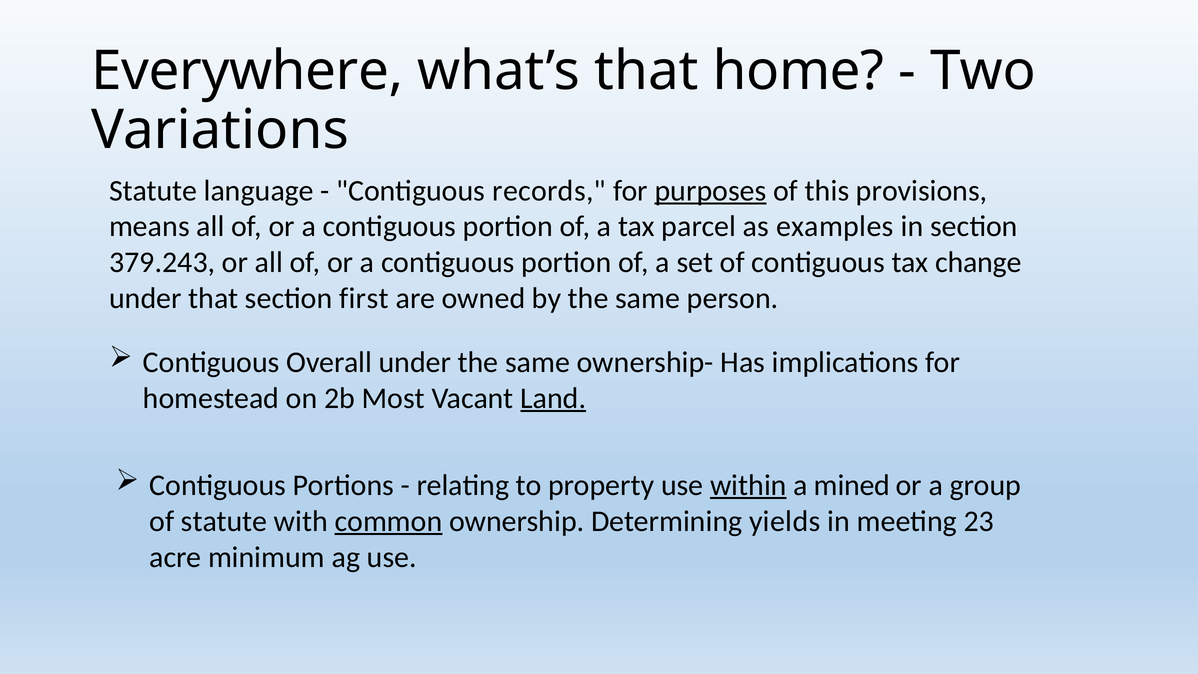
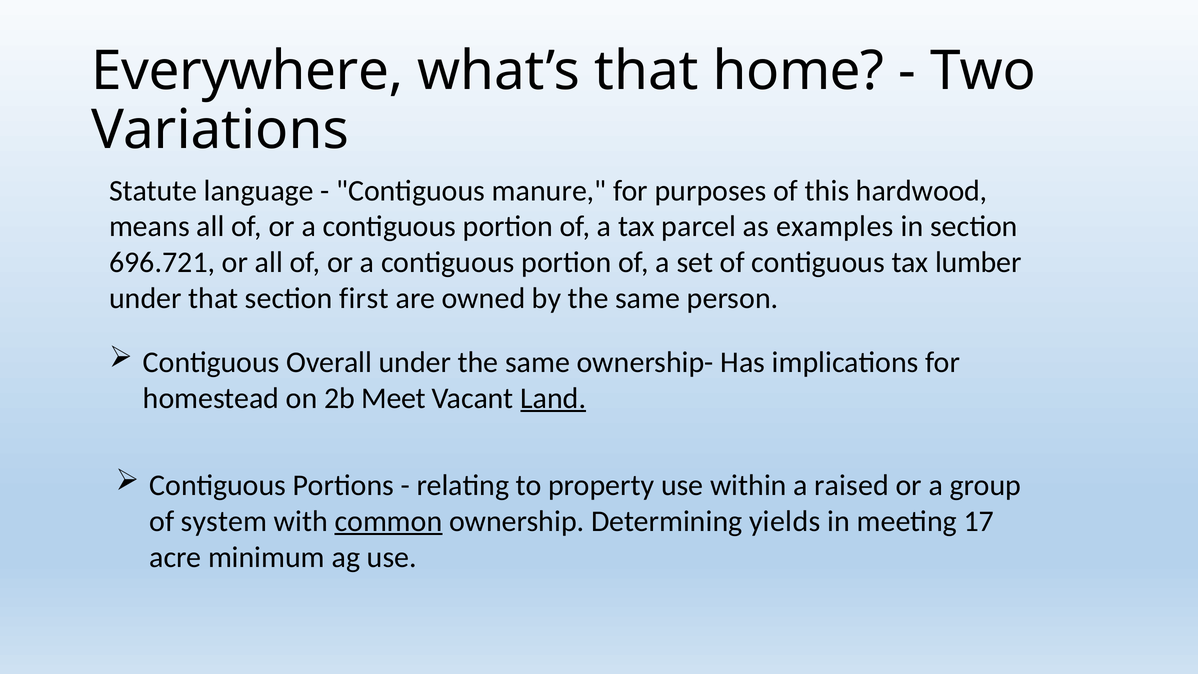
records: records -> manure (549, 191)
purposes underline: present -> none (711, 191)
provisions: provisions -> hardwood (922, 191)
379.243: 379.243 -> 696.721 (162, 262)
change: change -> lumber (978, 262)
Most: Most -> Meet (393, 398)
within underline: present -> none (748, 485)
mined: mined -> raised (852, 485)
of statute: statute -> system (224, 521)
23: 23 -> 17 (979, 521)
